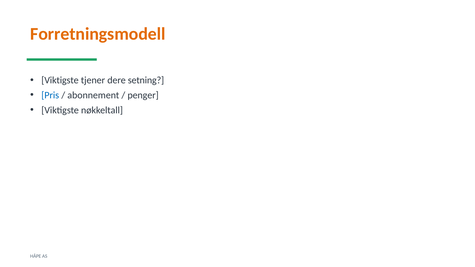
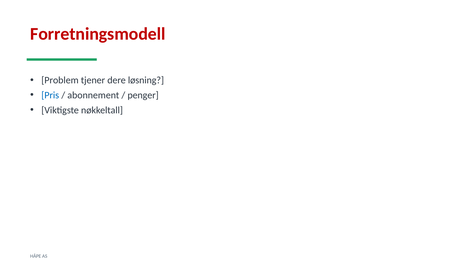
Forretningsmodell colour: orange -> red (98, 34)
Viktigste: Viktigste -> Problem (60, 80)
setning: setning -> løsning (146, 80)
